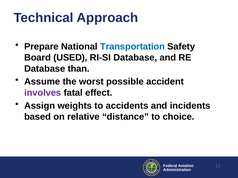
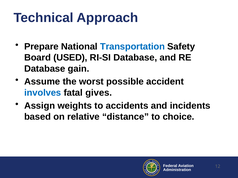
than: than -> gain (79, 69)
involves colour: purple -> blue (43, 93)
effect: effect -> gives (99, 93)
